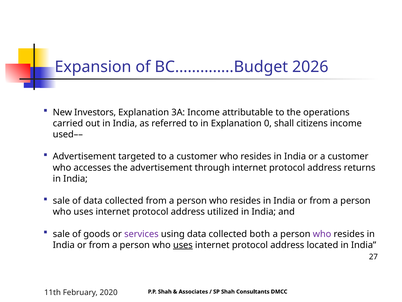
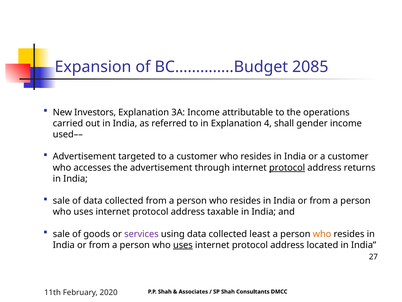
2026: 2026 -> 2085 (310, 67)
0: 0 -> 4 (268, 123)
citizens: citizens -> gender (312, 123)
protocol underline: none -> present (287, 167)
utilized: utilized -> taxable (223, 212)
both: both -> least (260, 234)
who colour: purple -> orange (322, 234)
